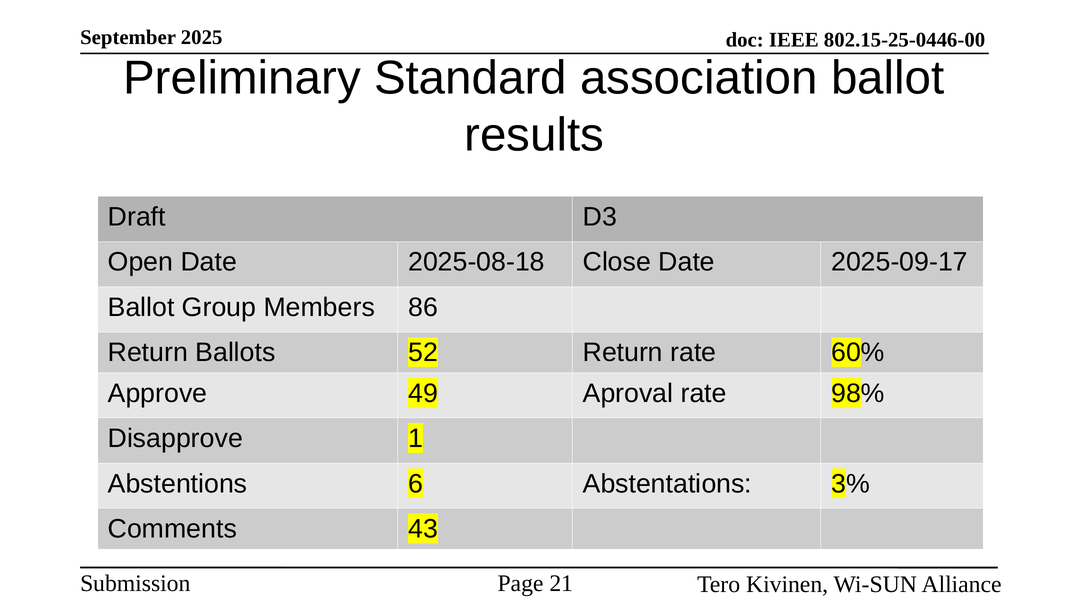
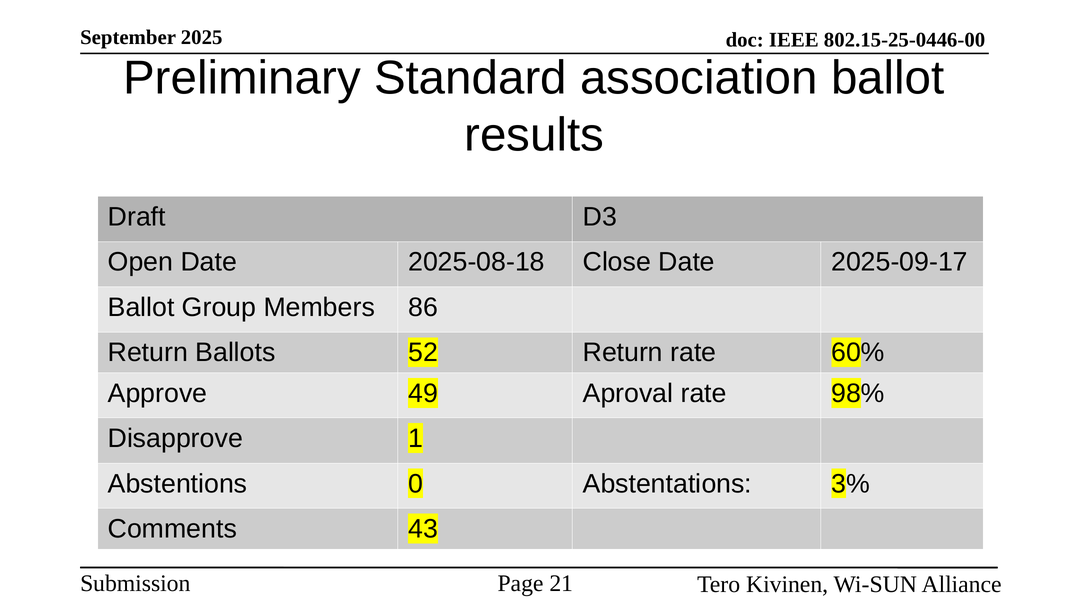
6: 6 -> 0 (416, 484)
